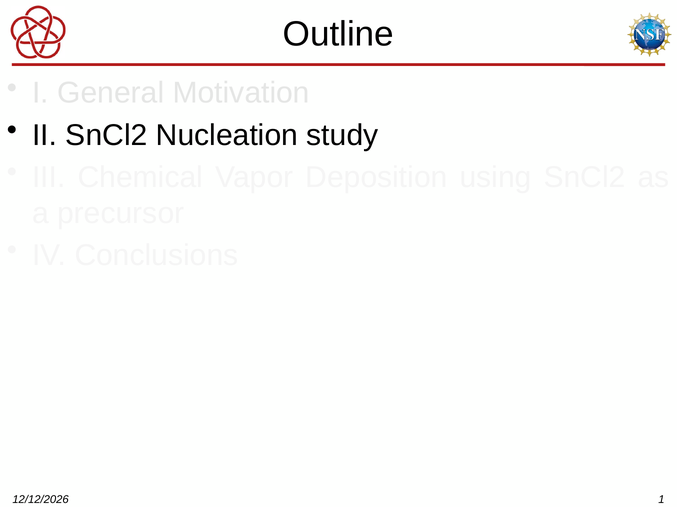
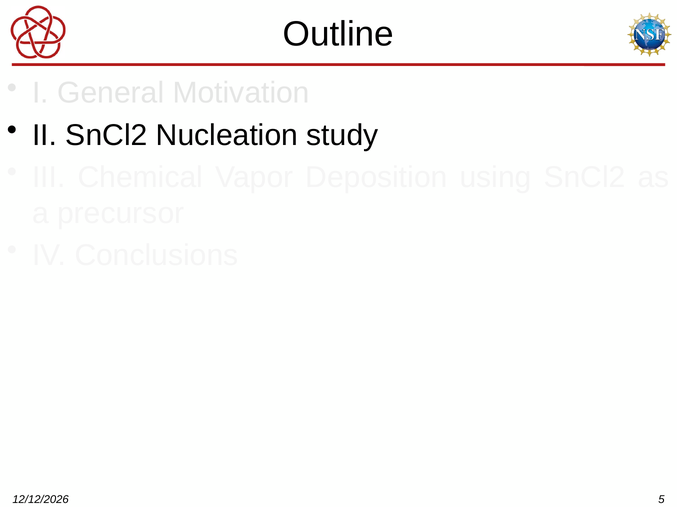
1: 1 -> 5 (662, 500)
